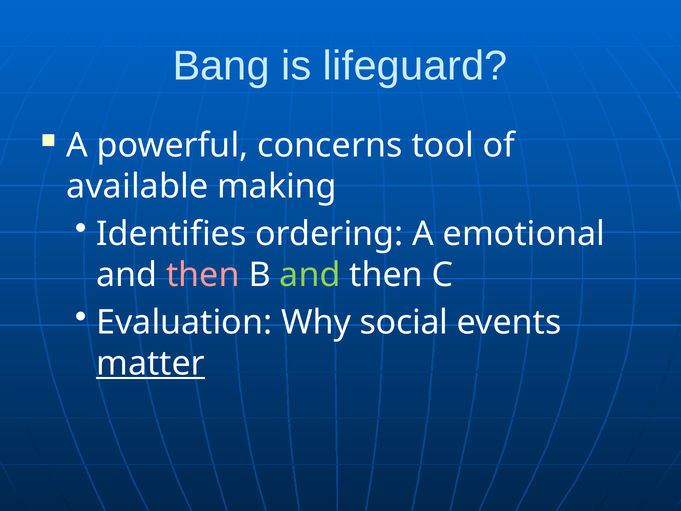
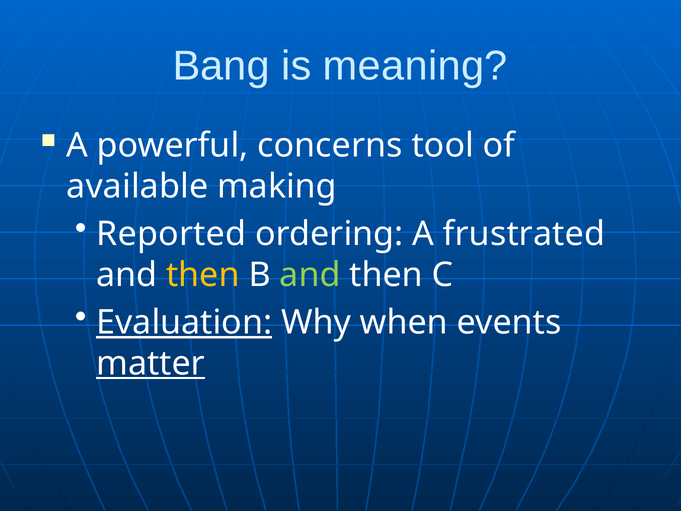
lifeguard: lifeguard -> meaning (415, 66)
Identifies: Identifies -> Reported (171, 234)
emotional: emotional -> frustrated (524, 234)
then colour: pink -> yellow (203, 275)
Evaluation underline: none -> present (184, 322)
social: social -> when (404, 322)
